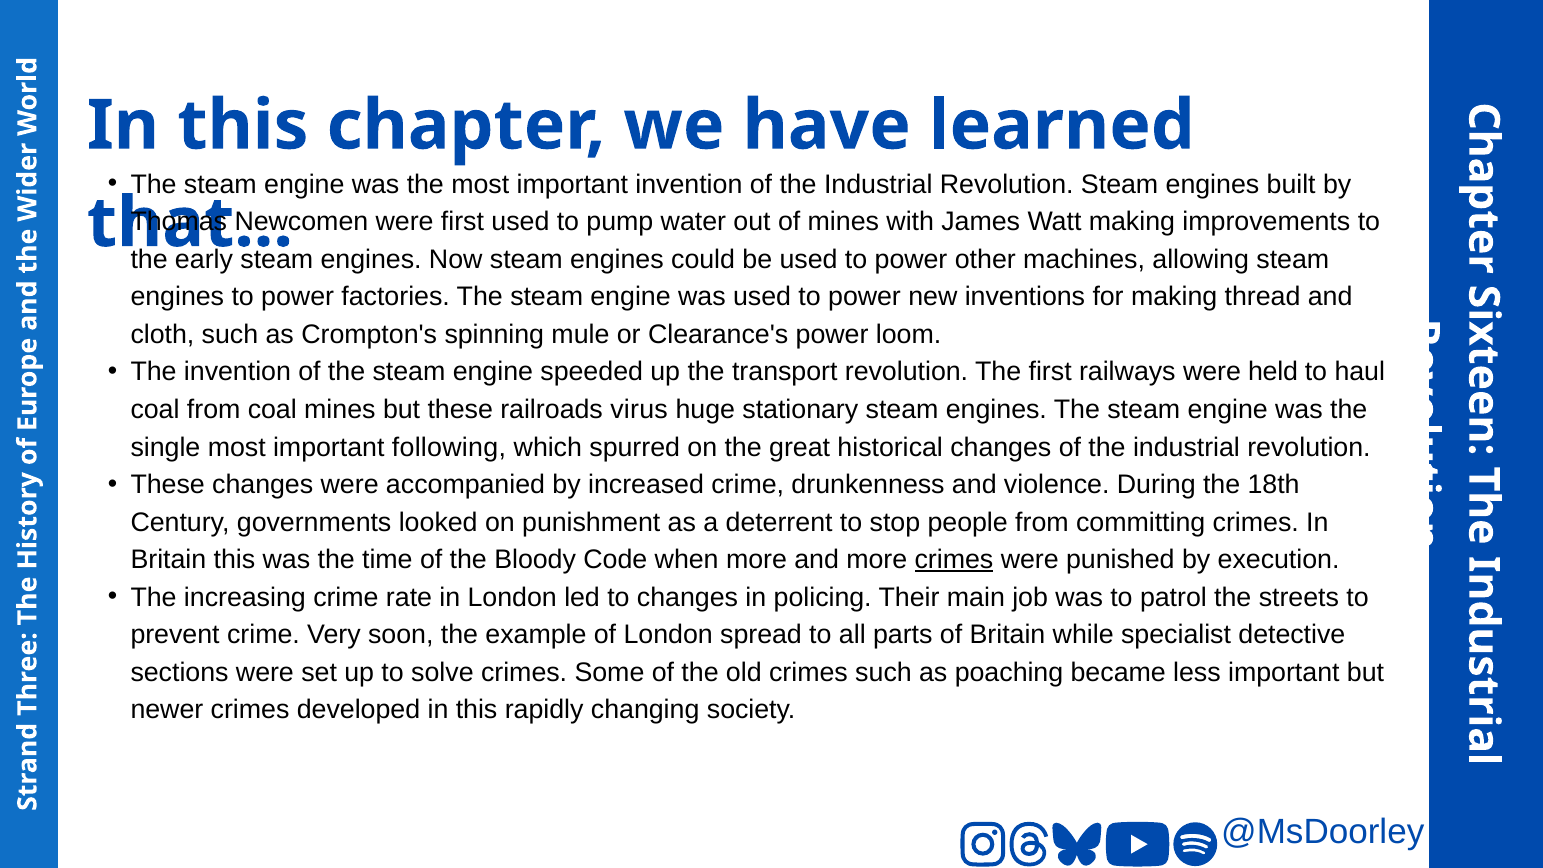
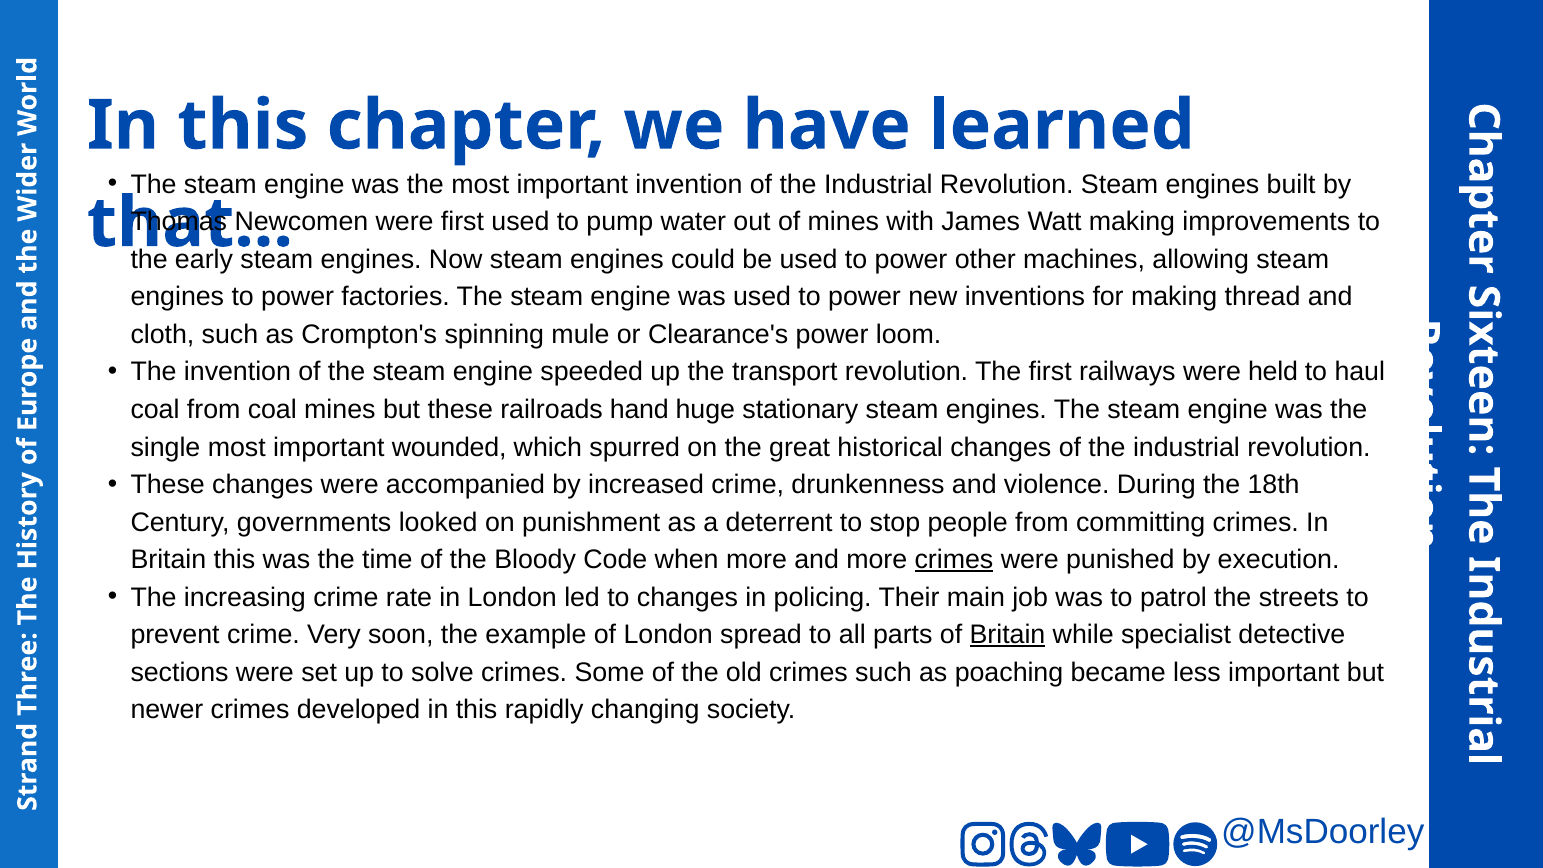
virus: virus -> hand (639, 410)
following: following -> wounded (449, 447)
Britain underline: none -> present (1007, 635)
